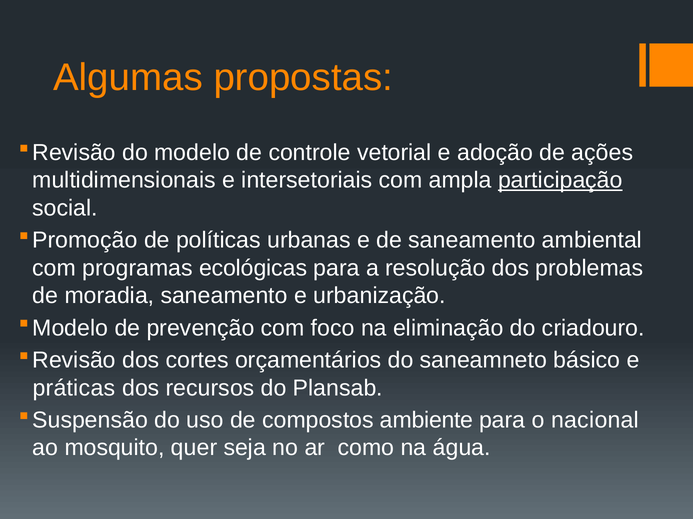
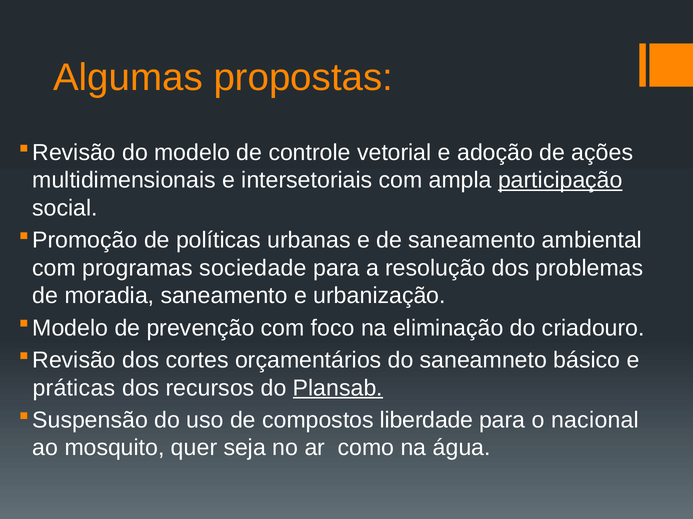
ecológicas: ecológicas -> sociedade (253, 268)
Plansab underline: none -> present (338, 388)
ambiente: ambiente -> liberdade (427, 421)
